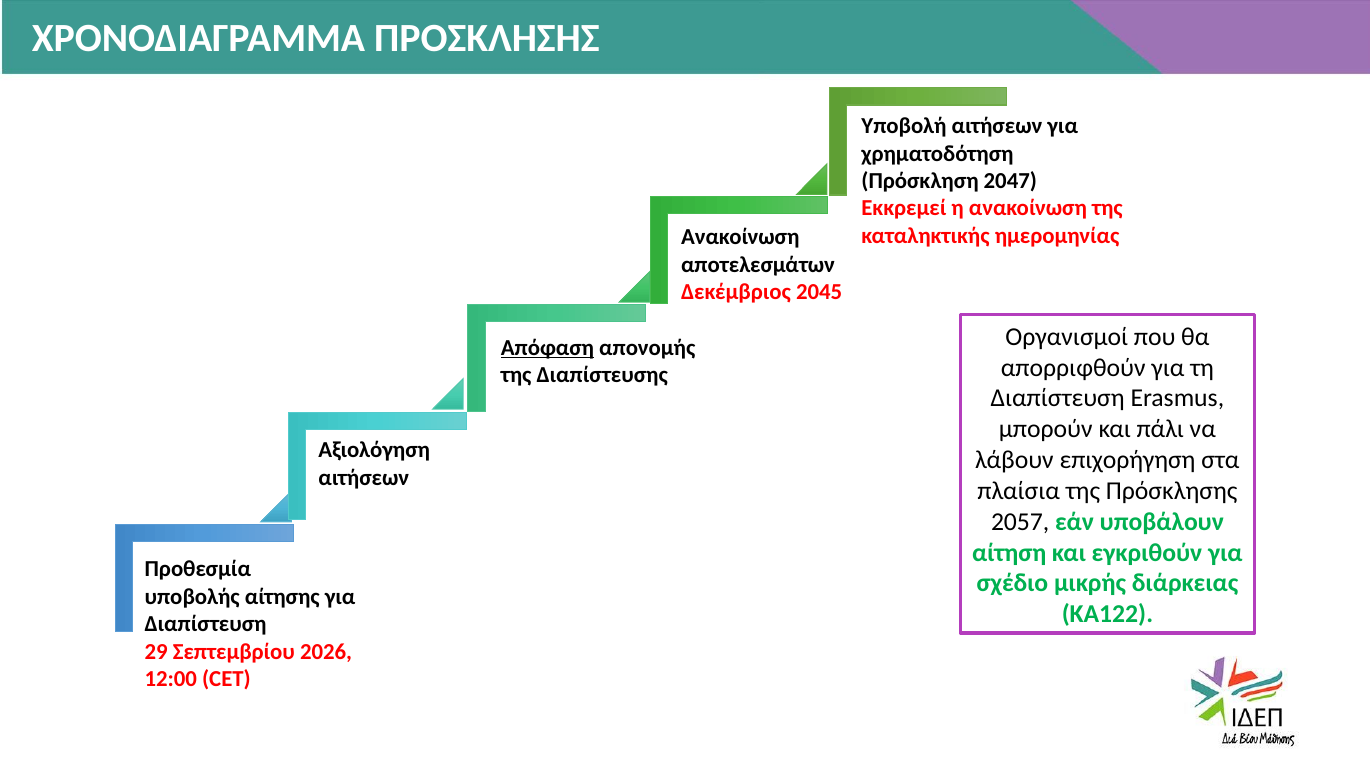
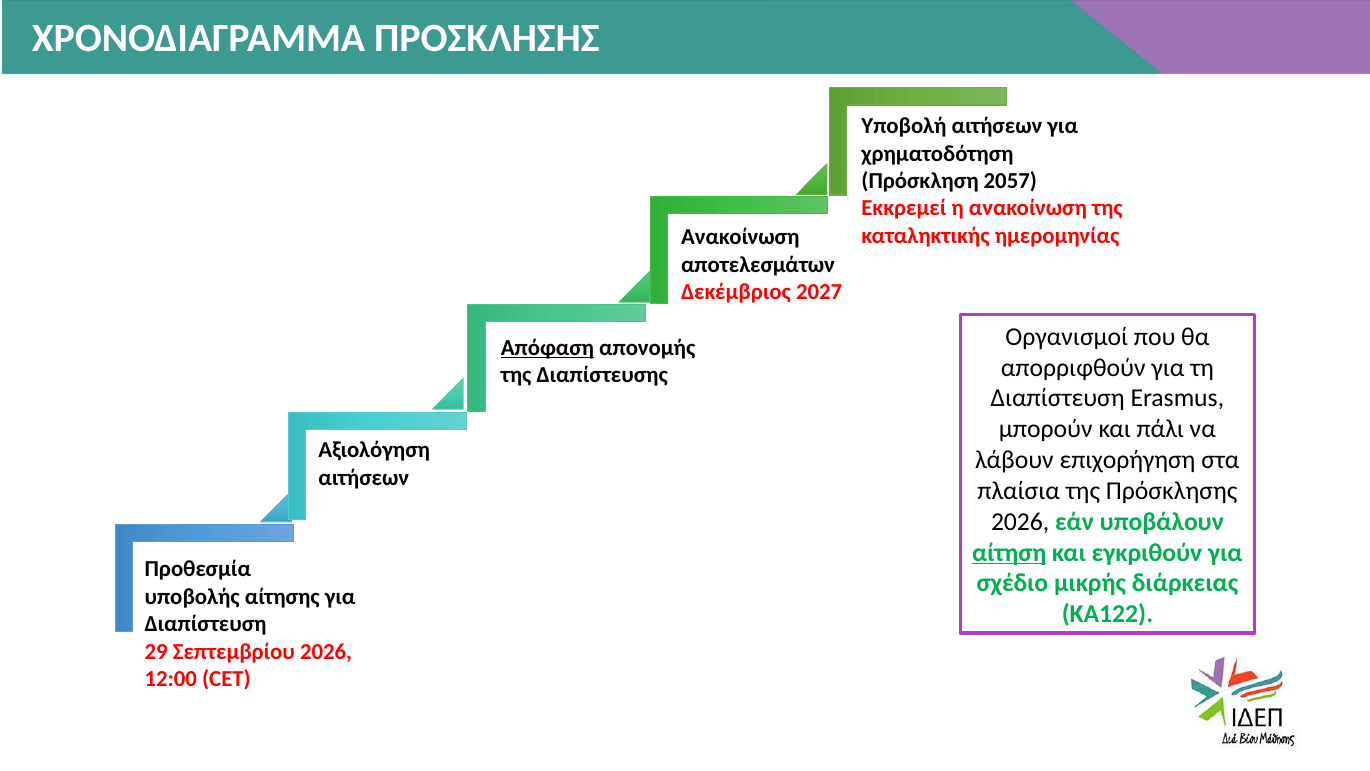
2047: 2047 -> 2057 (1010, 181)
2045: 2045 -> 2027 (819, 292)
2057: 2057 -> 2026 (1020, 521)
αίτηση underline: none -> present (1009, 552)
